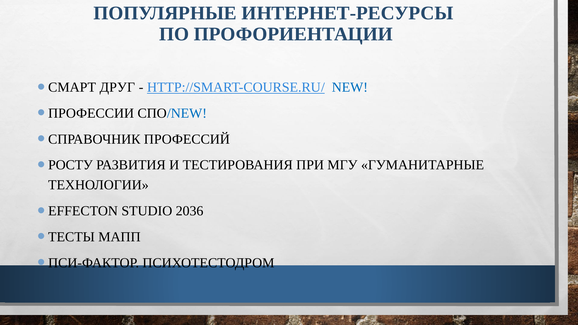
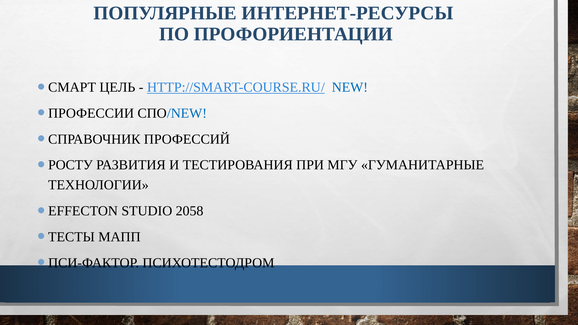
ДРУГ: ДРУГ -> ЦЕЛЬ (117, 87)
2036: 2036 -> 2058 (190, 211)
